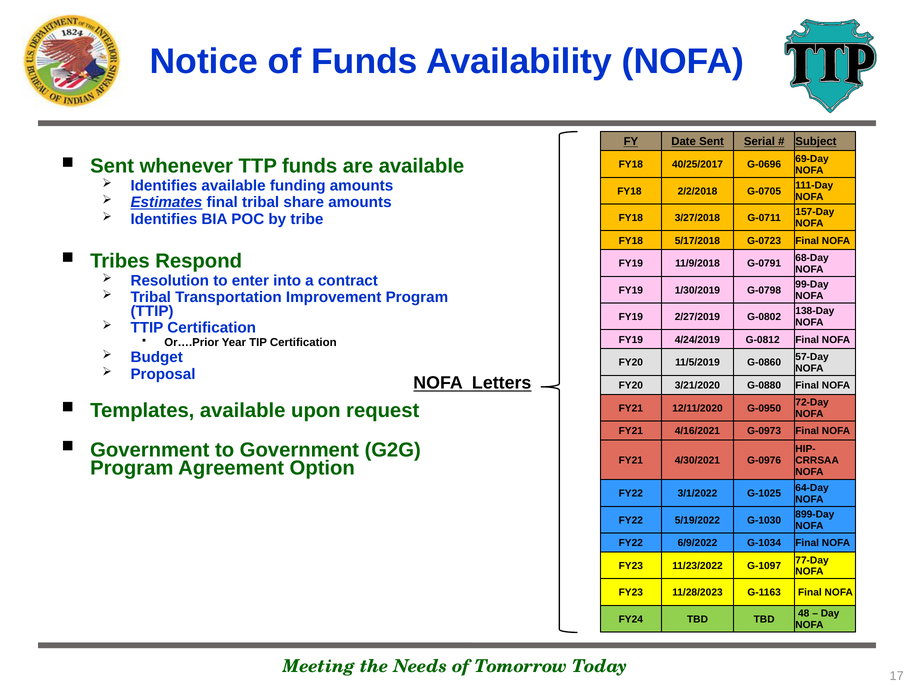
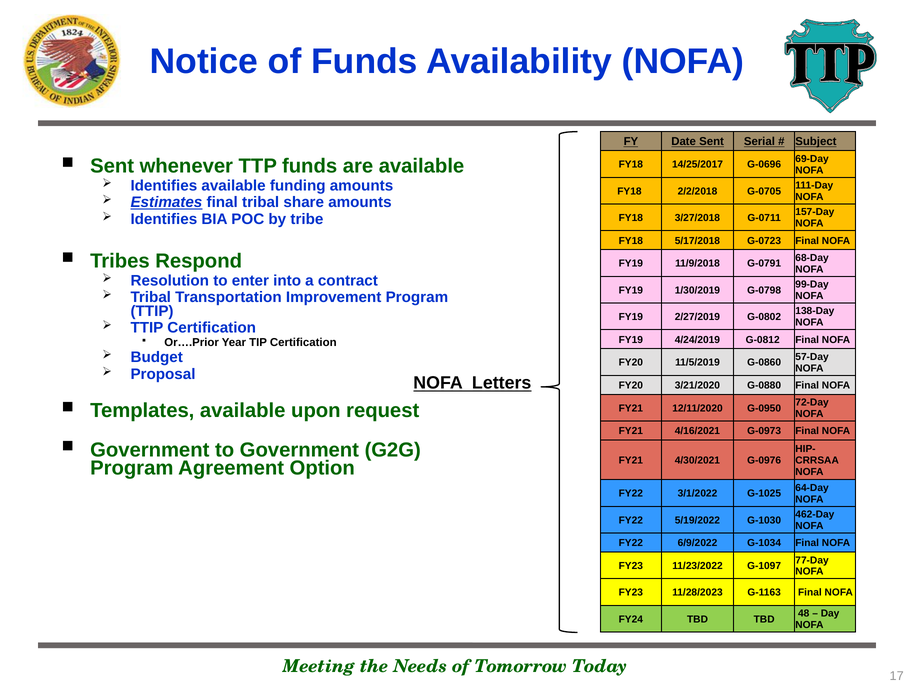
40/25/2017: 40/25/2017 -> 14/25/2017 (697, 164)
899-Day: 899-Day -> 462-Day (815, 514)
